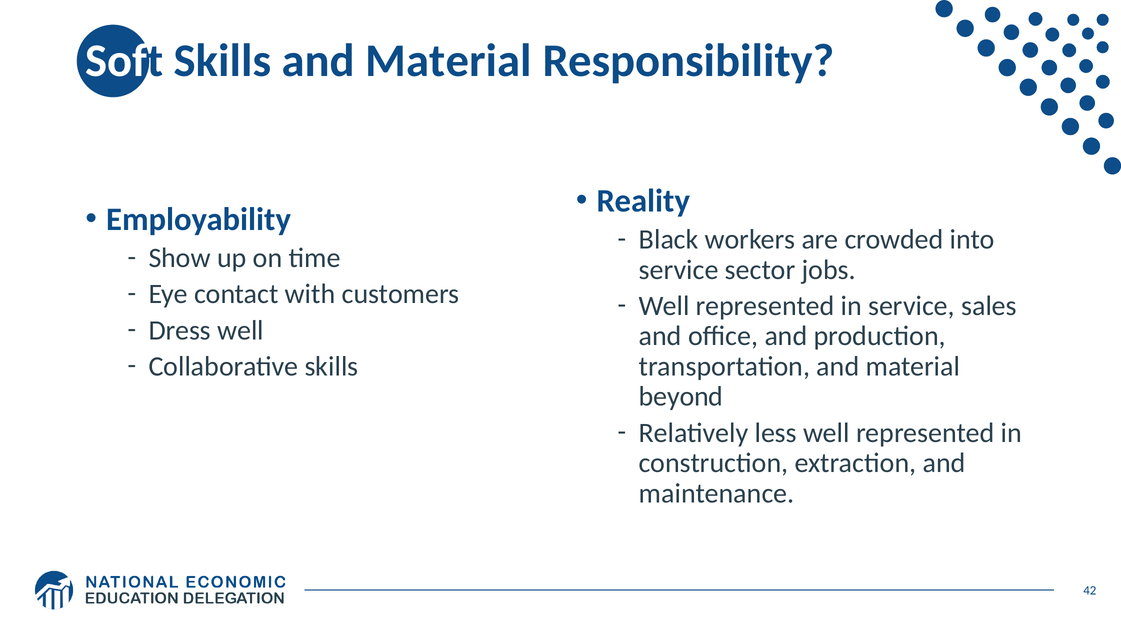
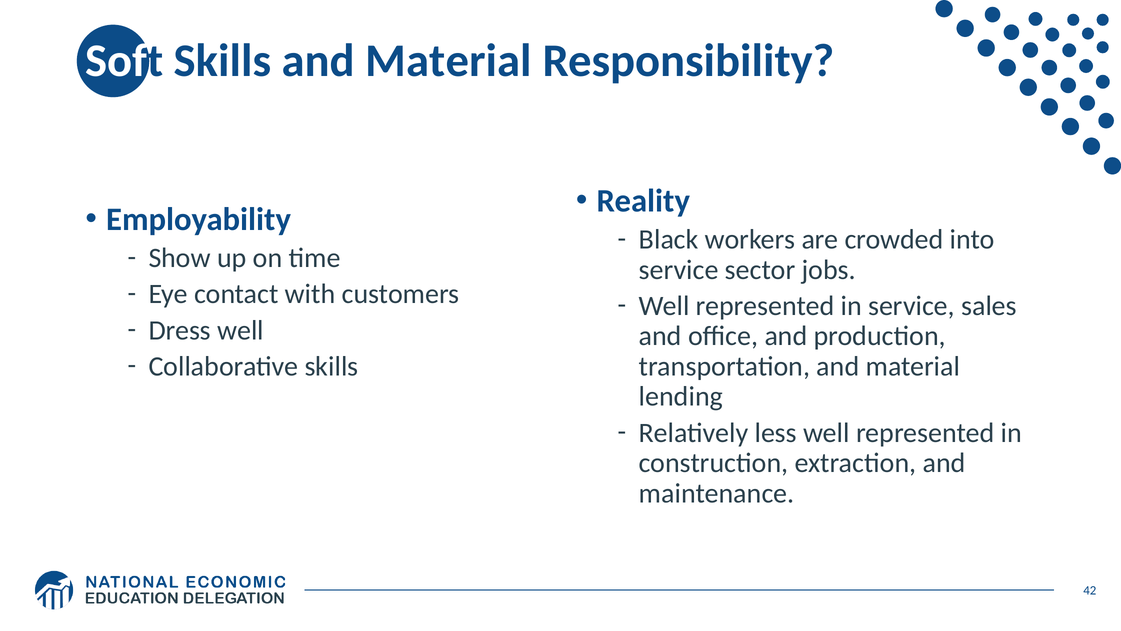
beyond: beyond -> lending (681, 396)
